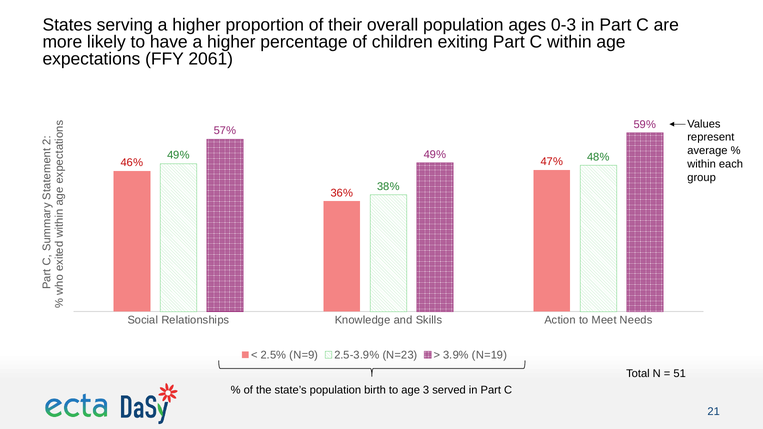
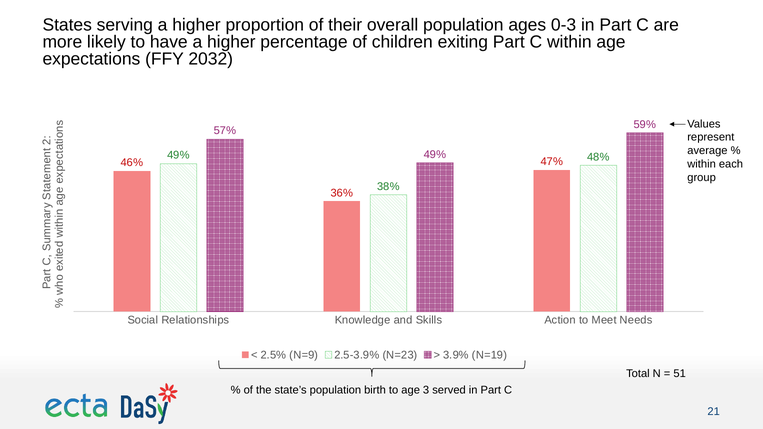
2061: 2061 -> 2032 (211, 59)
